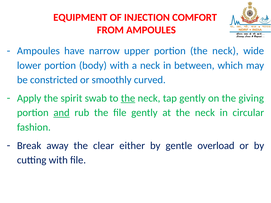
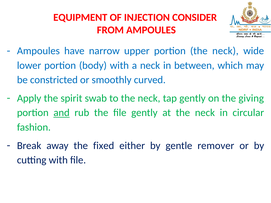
COMFORT: COMFORT -> CONSIDER (195, 17)
the underline: present -> none (128, 98)
clear: clear -> fixed (104, 146)
overload: overload -> remover (216, 146)
